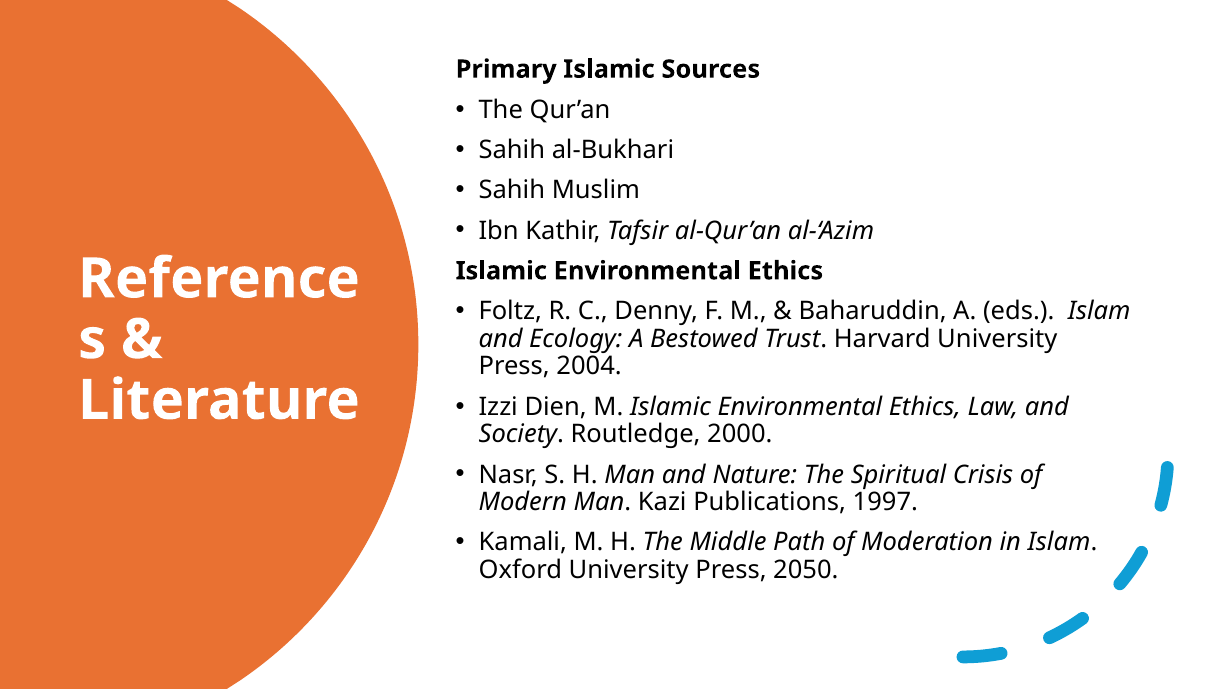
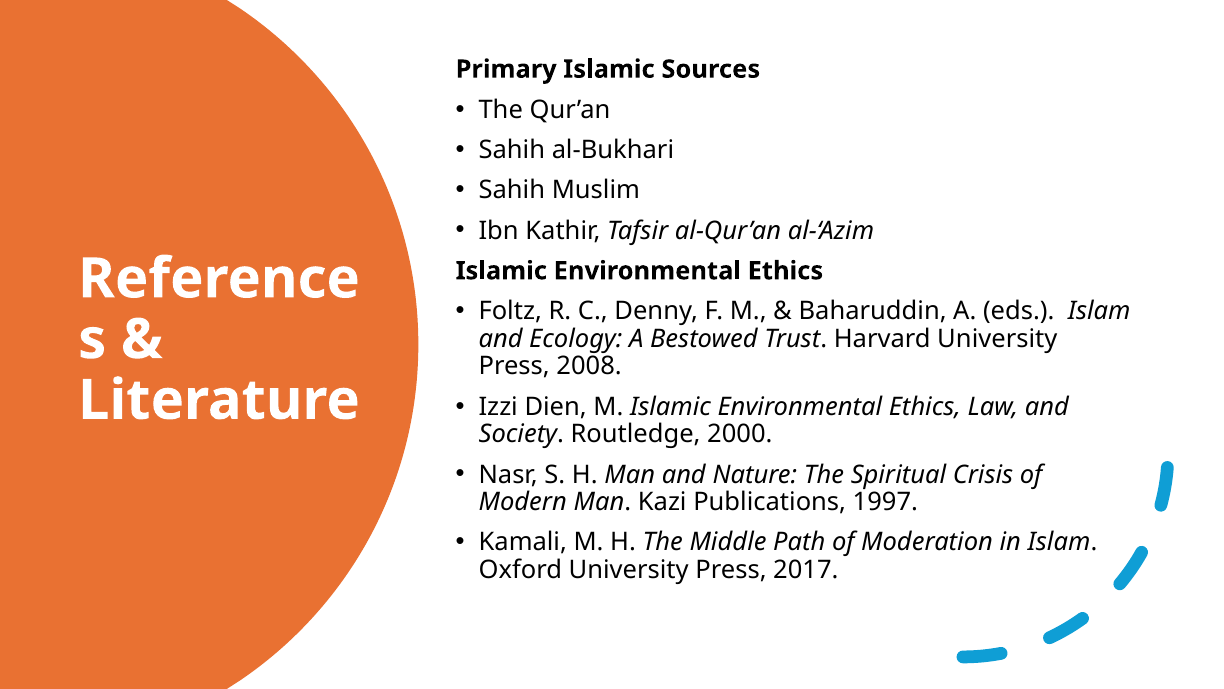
2004: 2004 -> 2008 (589, 366)
2050: 2050 -> 2017 (806, 570)
